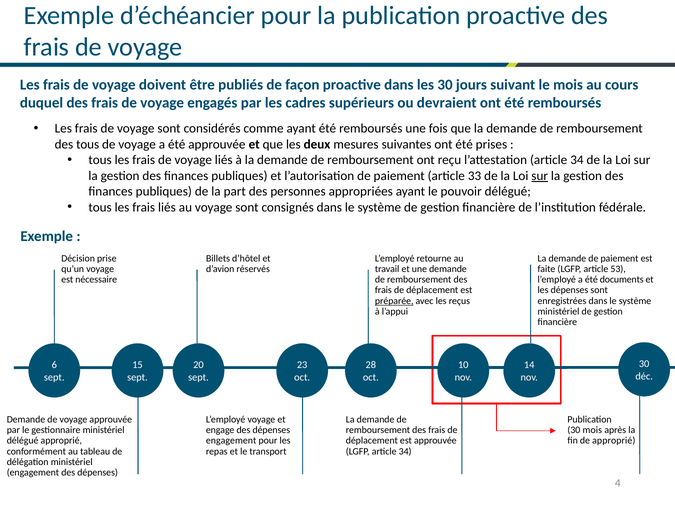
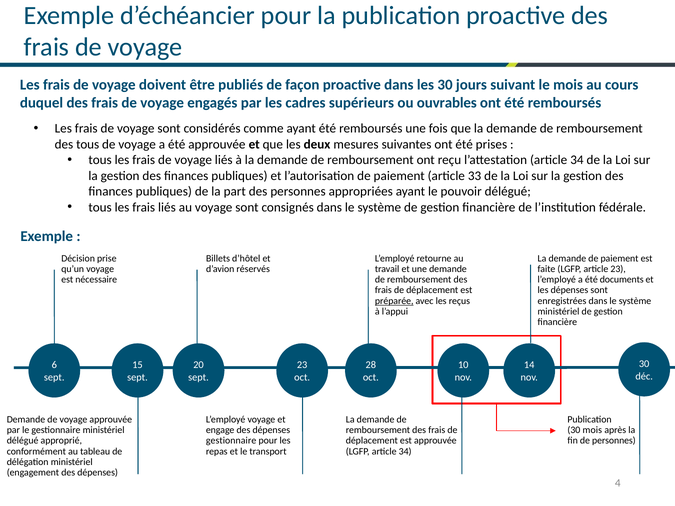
devraient: devraient -> ouvrables (447, 103)
sur underline: present -> none (540, 176)
article 53: 53 -> 23 (618, 269)
engagement: engagement -> gestionnaire (231, 441)
de approprié: approprié -> personnes (614, 441)
